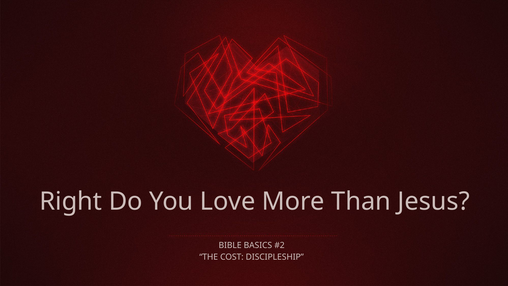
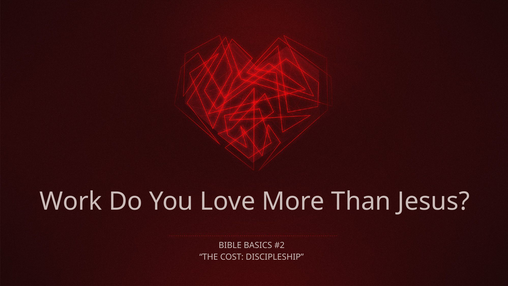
Right: Right -> Work (71, 201)
